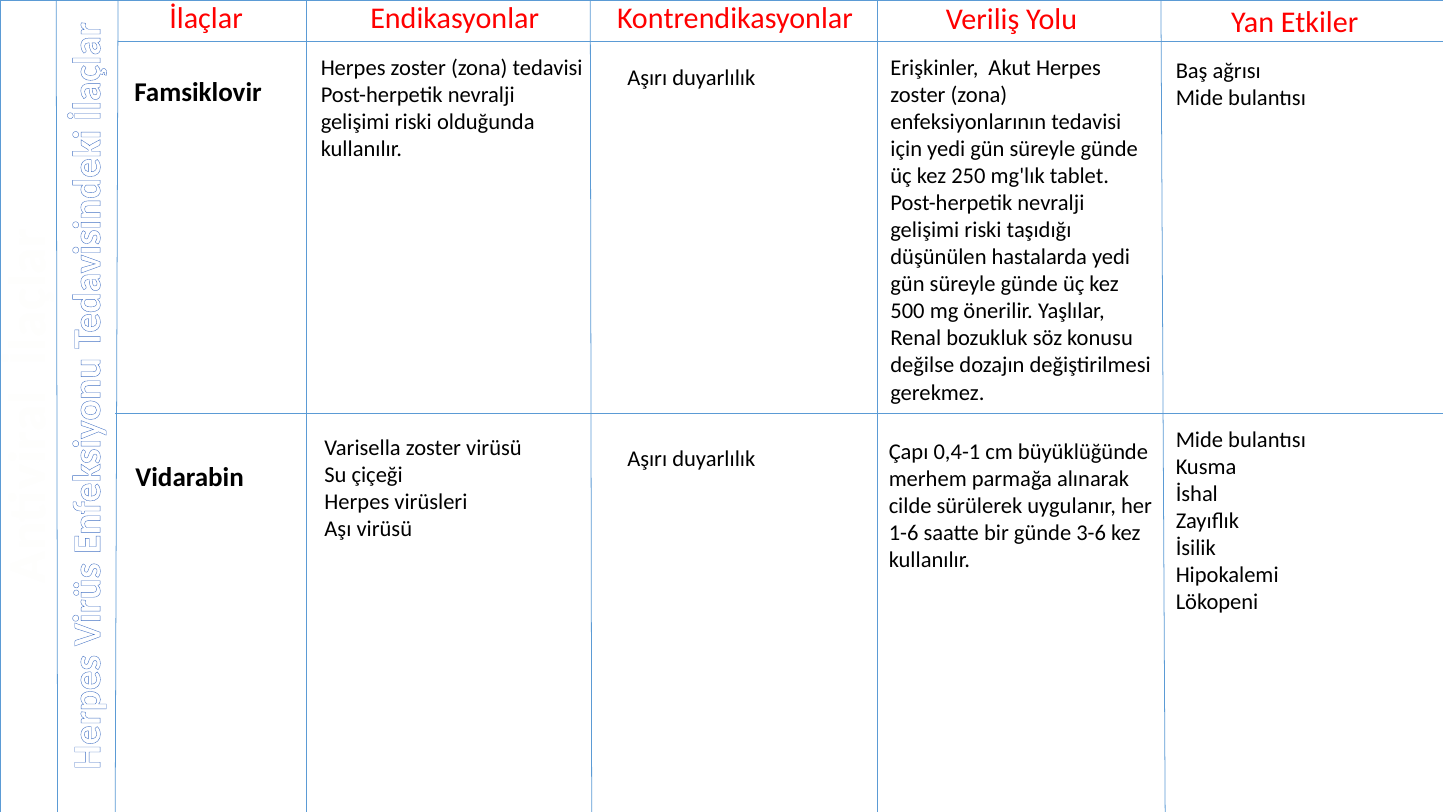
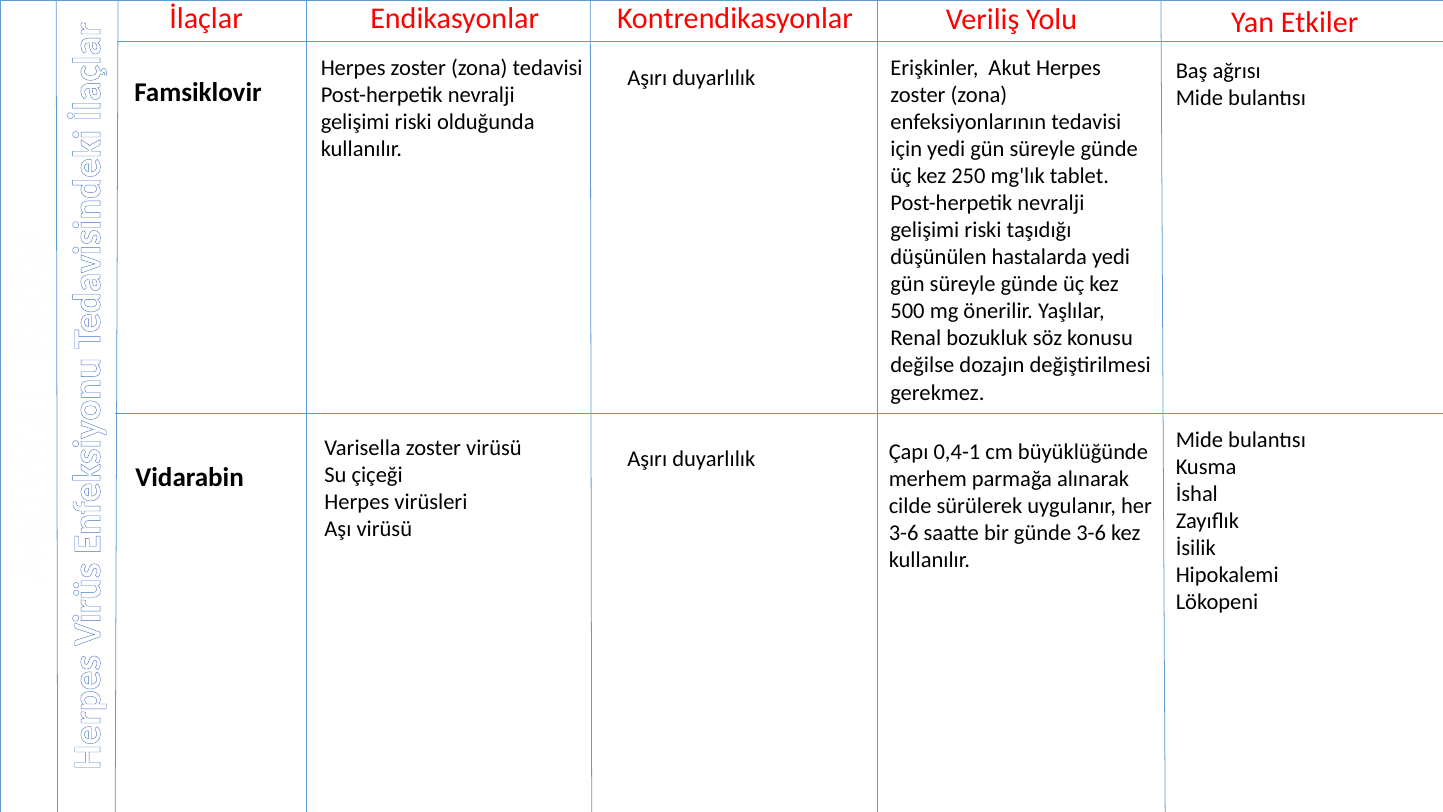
1-6: 1-6 -> 3-6 (904, 533)
